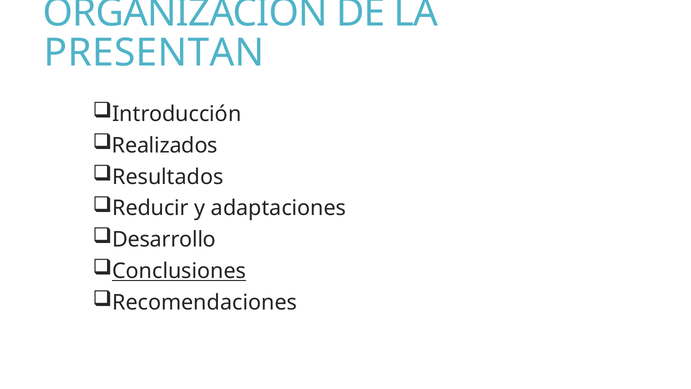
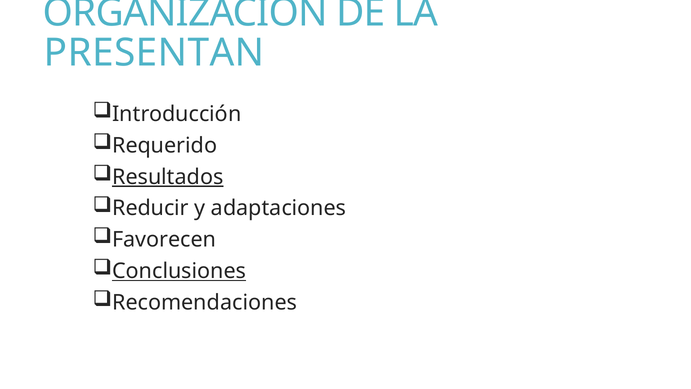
Realizados: Realizados -> Requerido (165, 145)
Resultados underline: none -> present (168, 177)
Desarrollo: Desarrollo -> Favorecen (164, 240)
